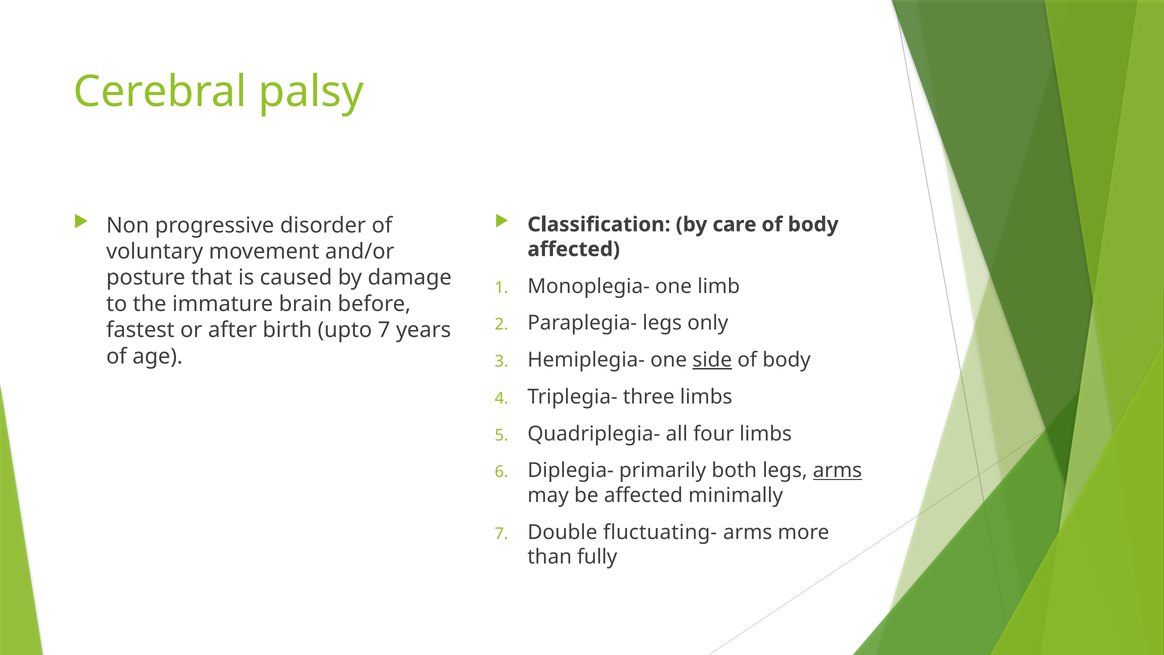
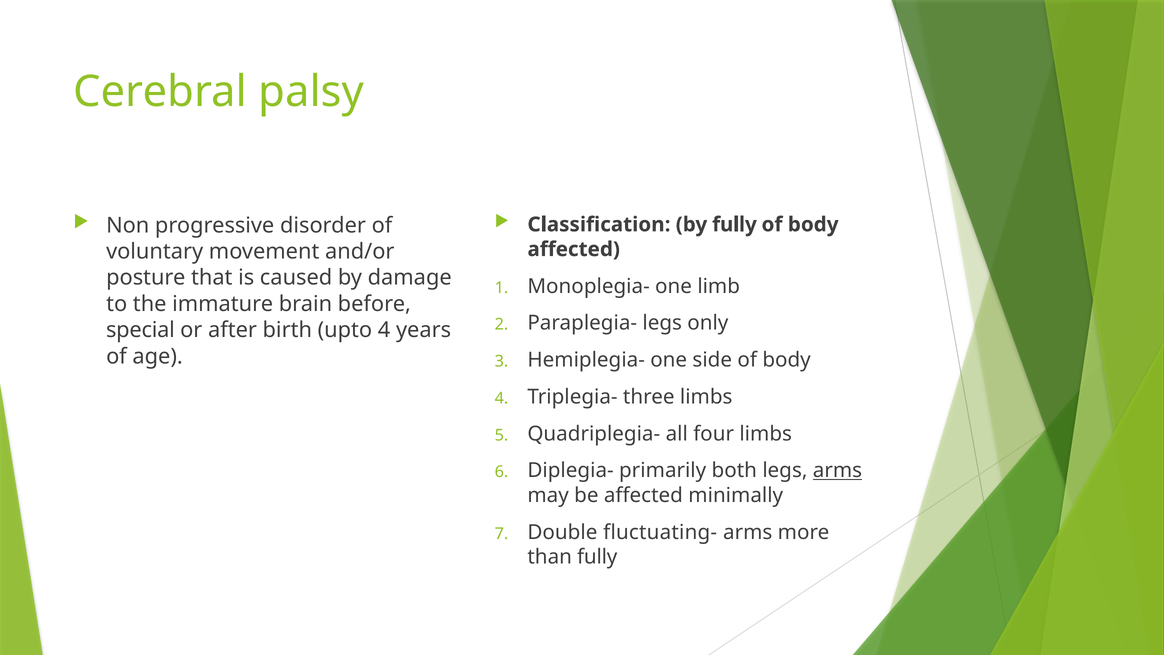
by care: care -> fully (735, 224)
fastest: fastest -> special (140, 330)
upto 7: 7 -> 4 (384, 330)
side underline: present -> none (712, 360)
